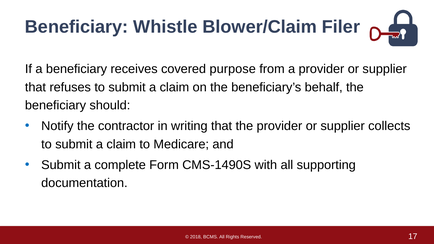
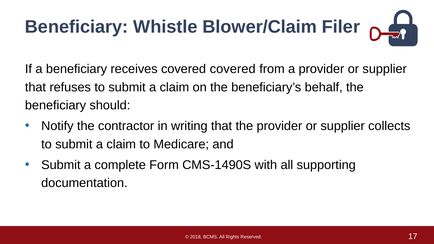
covered purpose: purpose -> covered (233, 69)
